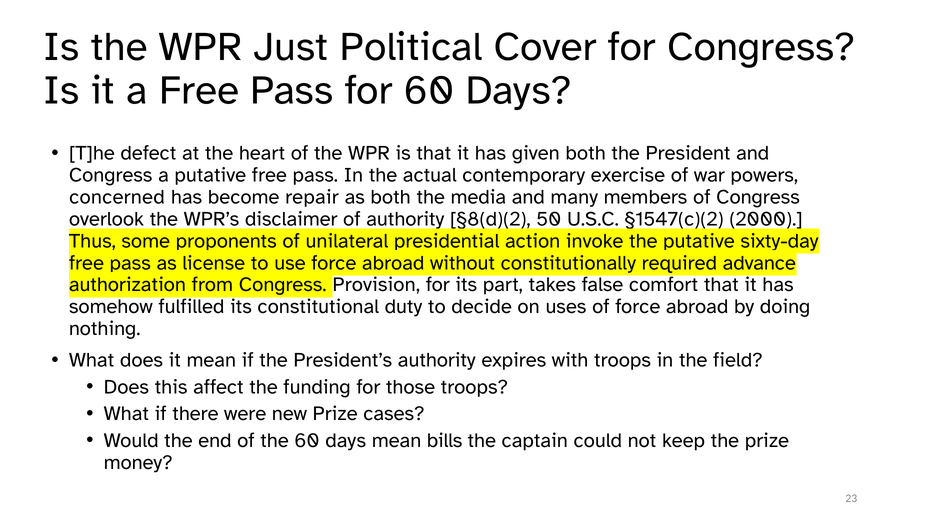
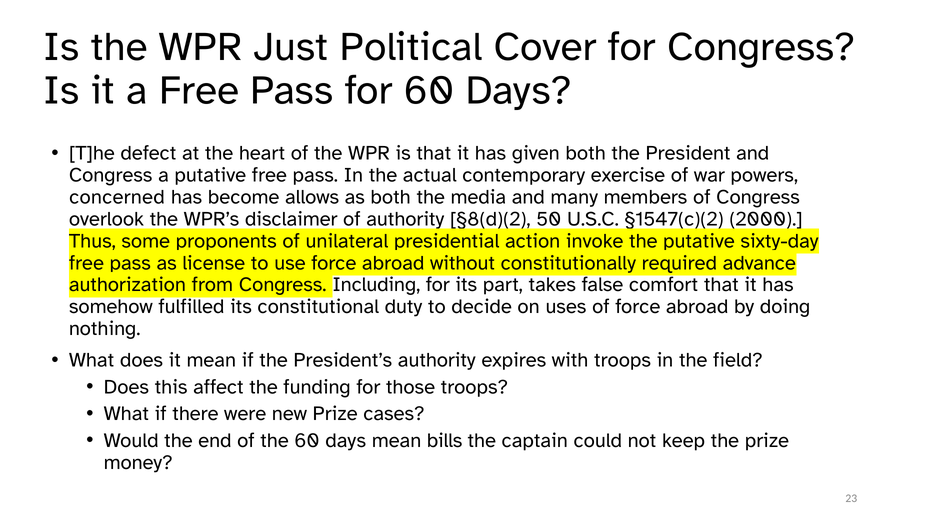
repair: repair -> allows (312, 197)
Provision: Provision -> Including (376, 285)
